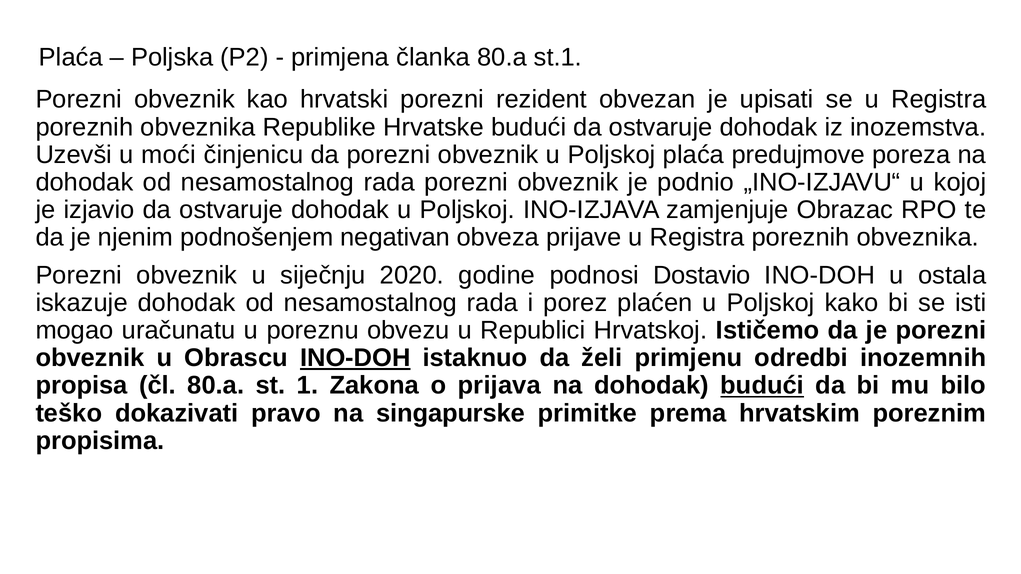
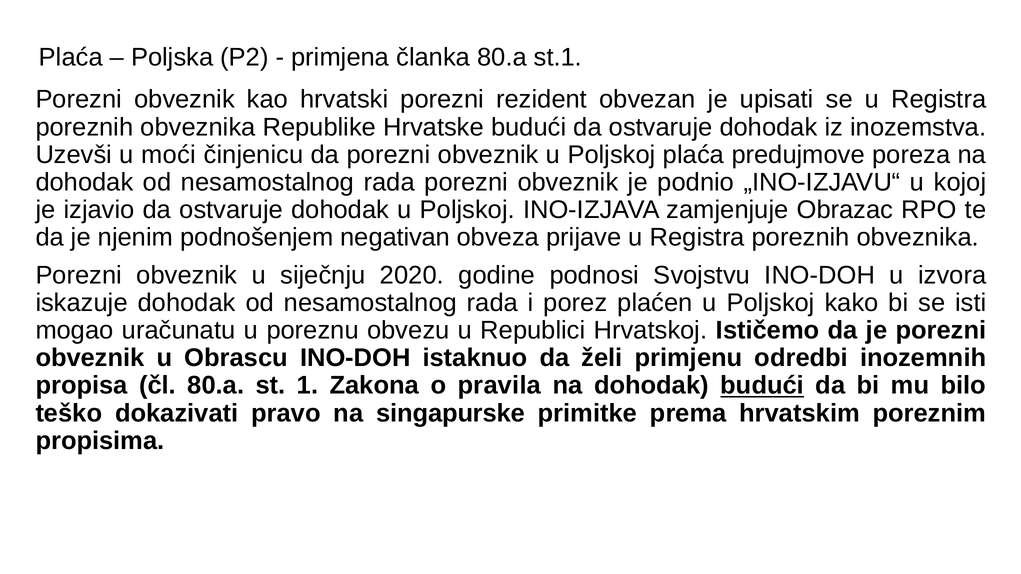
Dostavio: Dostavio -> Svojstvu (702, 276)
ostala: ostala -> izvora (952, 276)
INO-DOH underline: present -> none (355, 358)
prijava: prijava -> pravila (499, 386)
